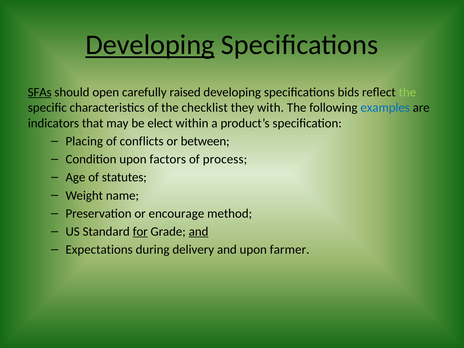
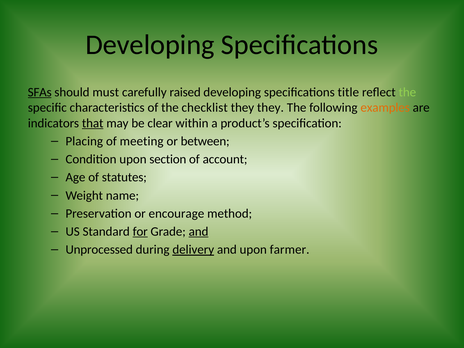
Developing underline: present -> none (150, 45)
open: open -> must (106, 92)
bids: bids -> title (348, 92)
they with: with -> they (270, 108)
examples colour: blue -> orange (385, 108)
that underline: none -> present (93, 123)
elect: elect -> clear (160, 123)
conflicts: conflicts -> meeting (142, 141)
factors: factors -> section (168, 159)
process: process -> account (225, 159)
Expectations: Expectations -> Unprocessed (99, 250)
delivery underline: none -> present (193, 250)
